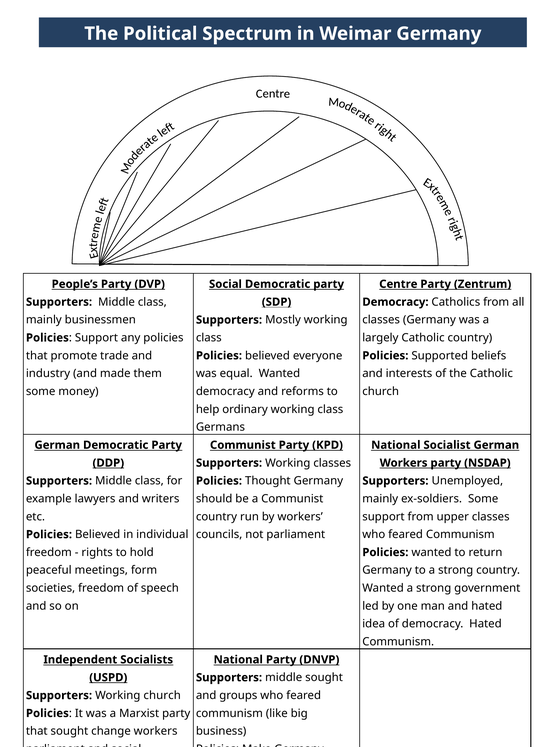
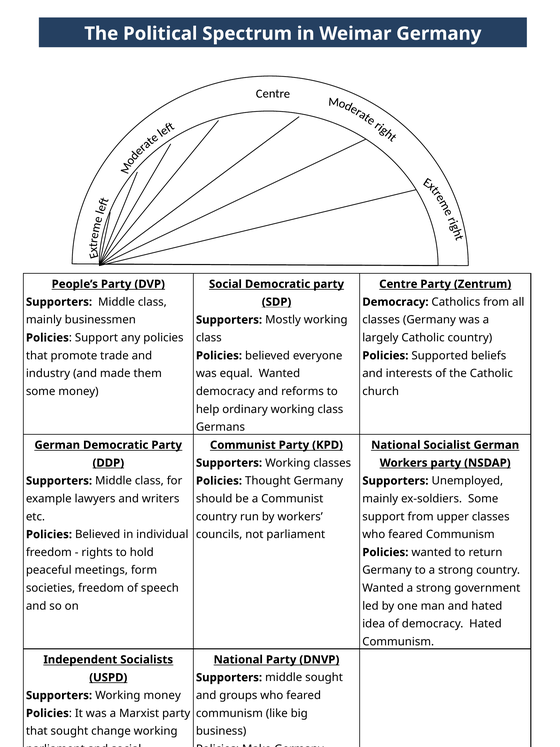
Working church: church -> money (162, 695)
change workers: workers -> working (156, 731)
